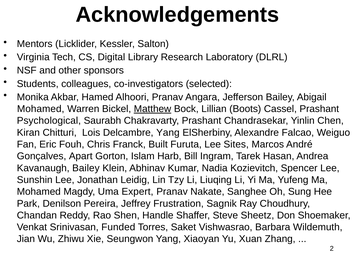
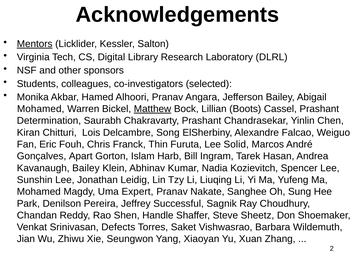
Mentors underline: none -> present (35, 44)
Psychological: Psychological -> Determination (49, 121)
Delcambre Yang: Yang -> Song (168, 133)
Built: Built -> Thin (158, 145)
Sites: Sites -> Solid (236, 145)
Frustration: Frustration -> Successful (179, 204)
Funded: Funded -> Defects (118, 227)
